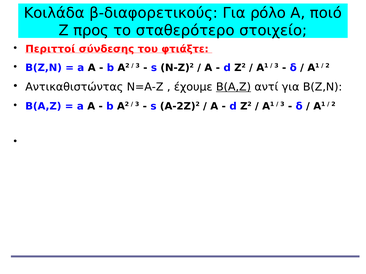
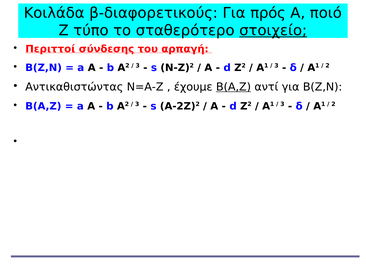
ρόλο: ρόλο -> πρός (268, 13)
προς: προς -> τύπο (91, 31)
στοιχείο underline: none -> present (273, 31)
φτιάξτε: φτιάξτε -> αρπαγή (185, 49)
